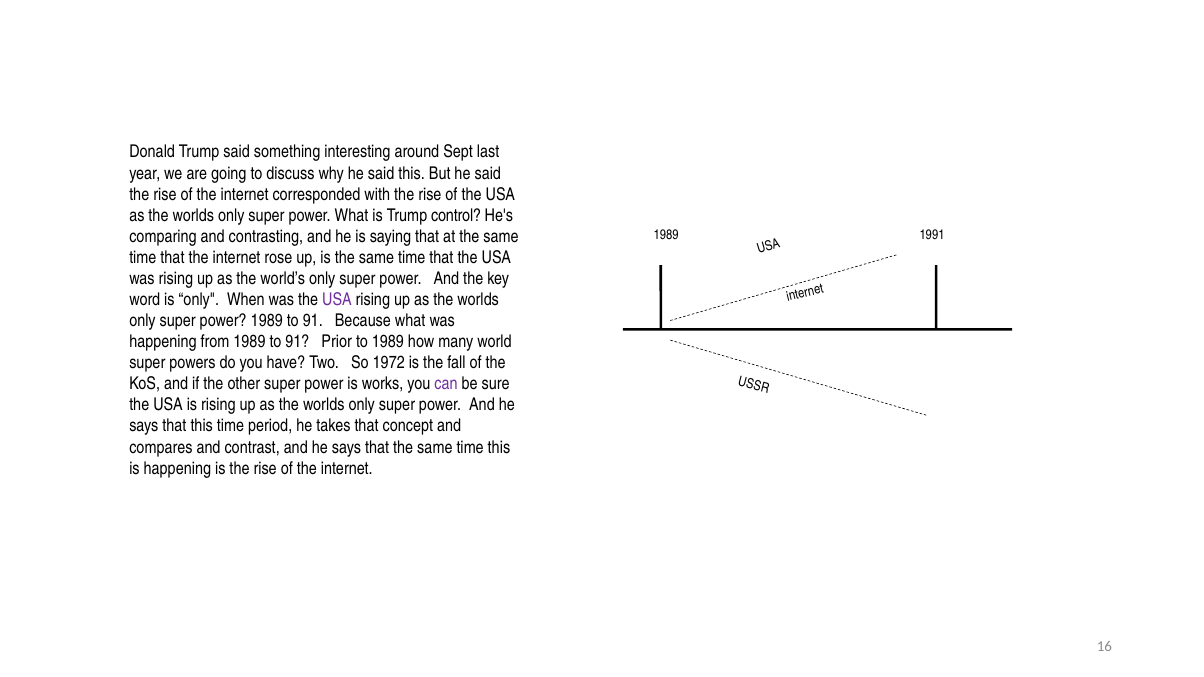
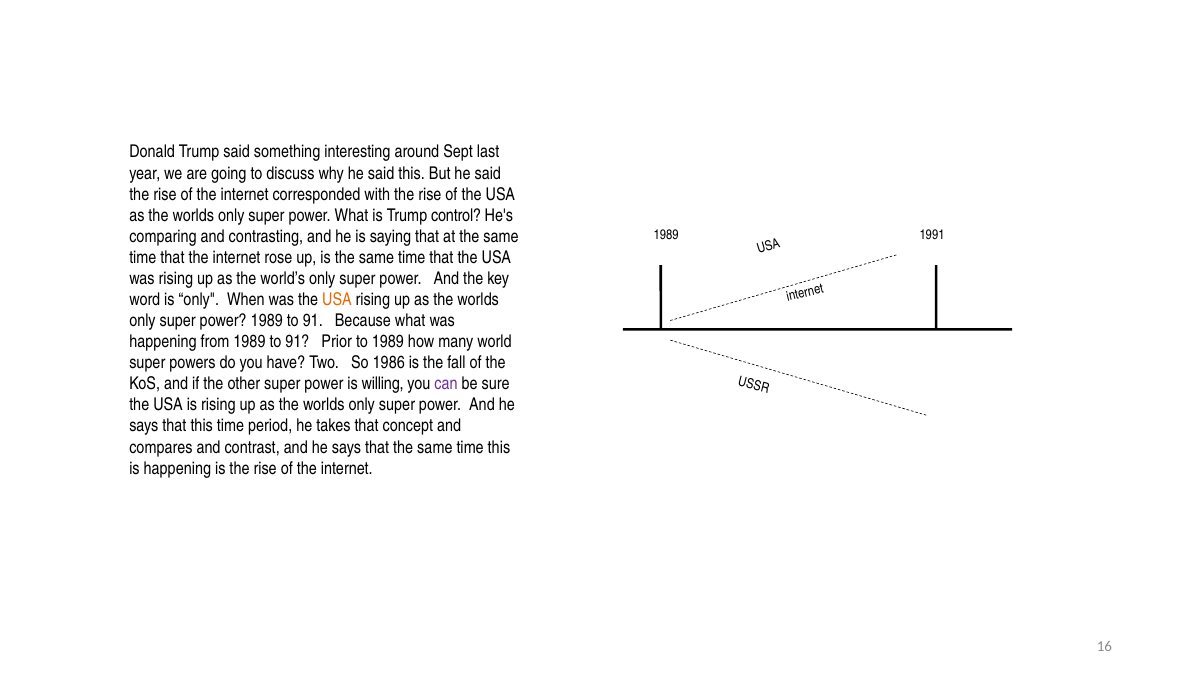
USA colour: purple -> orange (337, 300)
1972: 1972 -> 1986 (389, 363)
works: works -> willing (383, 384)
